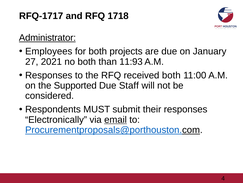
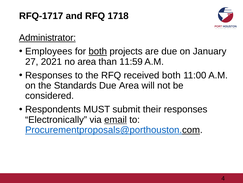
both underline: none -> present (98, 51)
no both: both -> area (87, 61)
11:93: 11:93 -> 11:59 (131, 61)
Supported: Supported -> Standards (75, 85)
Due Staff: Staff -> Area (129, 85)
